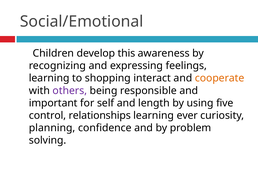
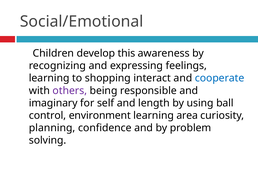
cooperate colour: orange -> blue (220, 78)
important: important -> imaginary (53, 103)
five: five -> ball (225, 103)
relationships: relationships -> environment (100, 116)
ever: ever -> area (187, 116)
